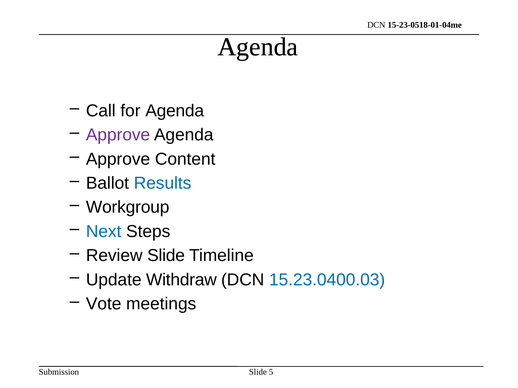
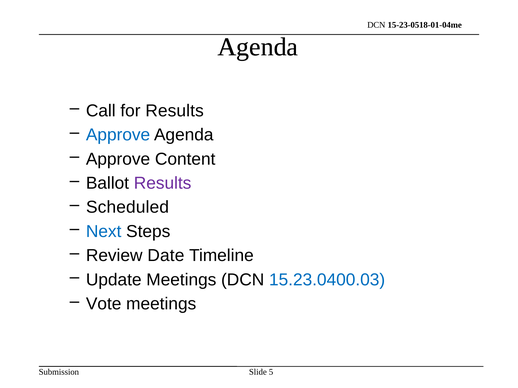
for Agenda: Agenda -> Results (175, 111)
Approve colour: purple -> blue (118, 135)
Results colour: blue -> purple (163, 183)
Workgroup: Workgroup -> Scheduled (128, 208)
Review Slide: Slide -> Date (166, 256)
Update Withdraw: Withdraw -> Meetings (181, 280)
